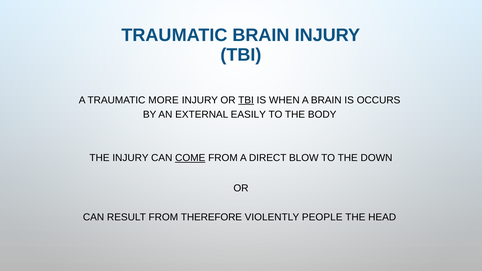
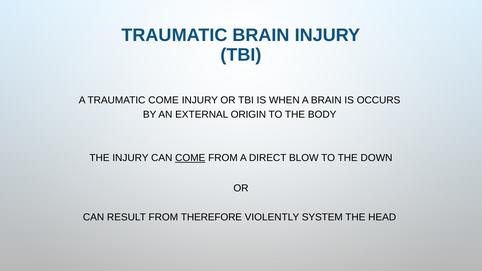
TRAUMATIC MORE: MORE -> COME (164, 100)
TBI underline: present -> none (246, 100)
EASILY: EASILY -> ORIGIN (248, 115)
PEOPLE: PEOPLE -> SYSTEM (322, 217)
